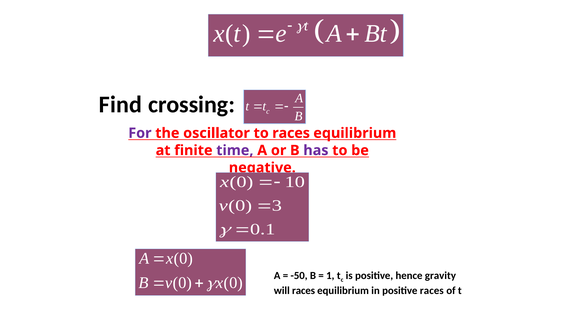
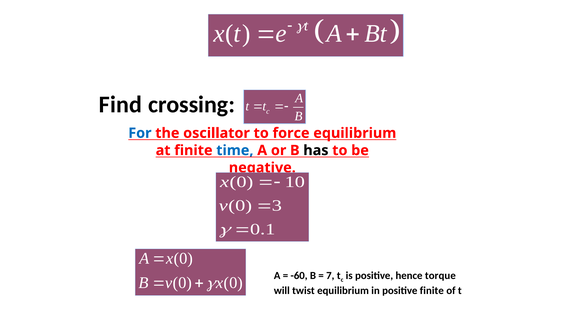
For colour: purple -> blue (140, 133)
to races: races -> force (291, 133)
time colour: purple -> blue (235, 150)
has colour: purple -> black (316, 150)
-50: -50 -> -60 (299, 275)
1: 1 -> 7 (330, 275)
gravity: gravity -> torque (440, 275)
will races: races -> twist (303, 290)
positive races: races -> finite (432, 290)
